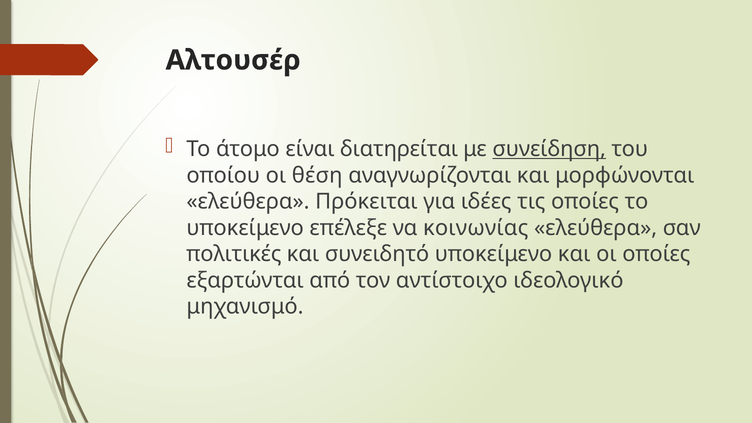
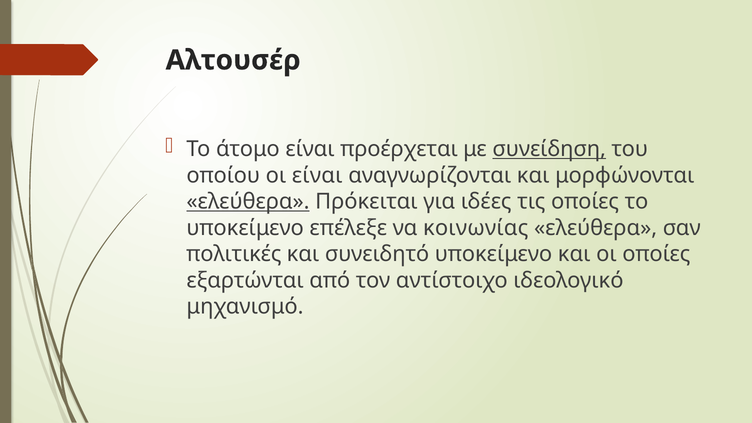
διατηρείται: διατηρείται -> προέρχεται (399, 149)
οι θέση: θέση -> είναι (317, 175)
ελεύθερα underline: none -> present (248, 202)
